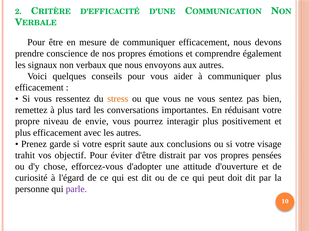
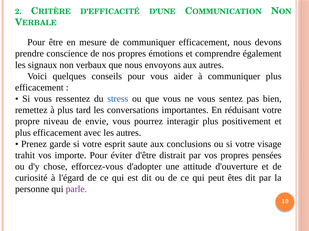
stress colour: orange -> blue (118, 99)
objectif: objectif -> importe (71, 156)
doit: doit -> êtes (235, 178)
